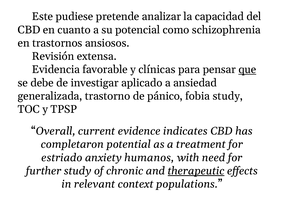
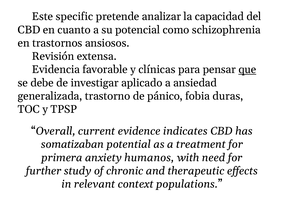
pudiese: pudiese -> specific (74, 17)
fobia study: study -> duras (228, 96)
completaron: completaron -> somatizaban (72, 144)
estriado: estriado -> primera (62, 158)
therapeutic underline: present -> none (196, 171)
